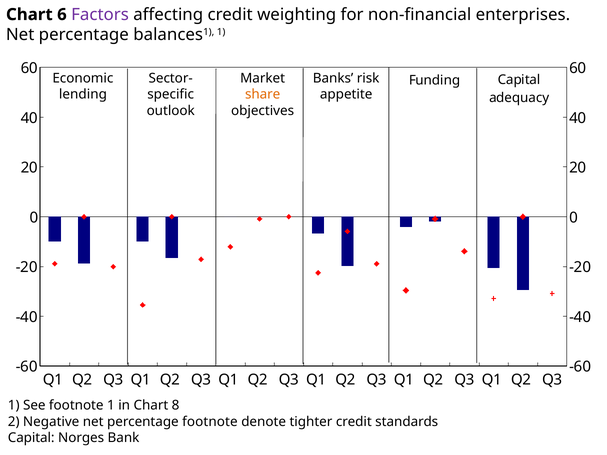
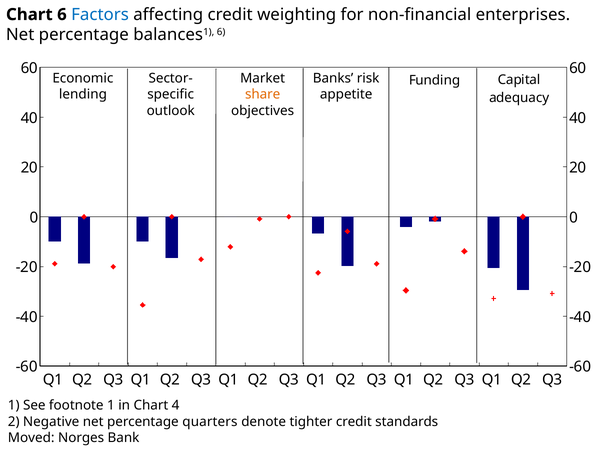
Factors colour: purple -> blue (100, 15)
balances1 1: 1 -> 6 (221, 32)
8: 8 -> 4 (176, 406)
percentage footnote: footnote -> quarters (210, 422)
Capital: Capital -> Moved (31, 438)
